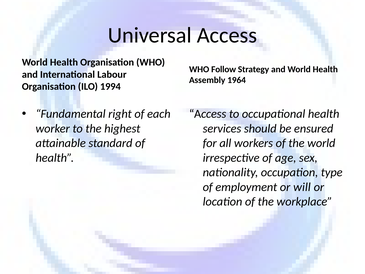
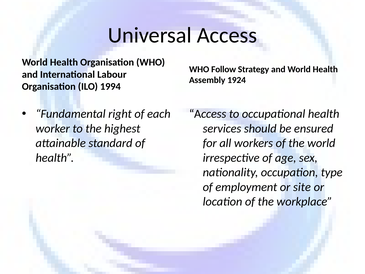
1964: 1964 -> 1924 (237, 80)
will: will -> site (302, 187)
